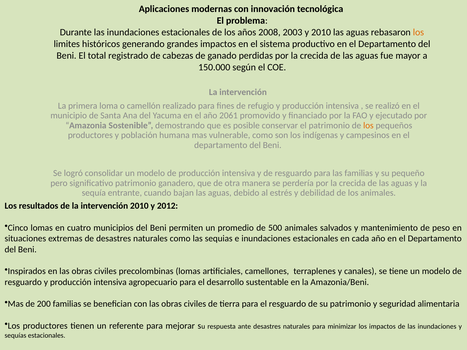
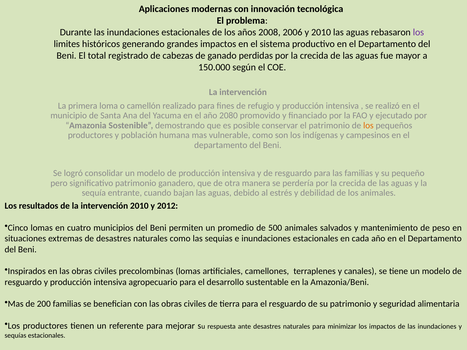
2003: 2003 -> 2006 (293, 32)
los colour: orange -> purple (418, 32)
2061: 2061 -> 2080 (229, 116)
